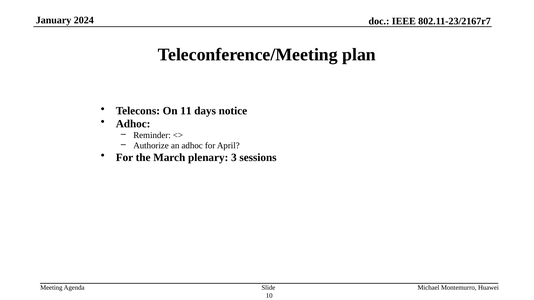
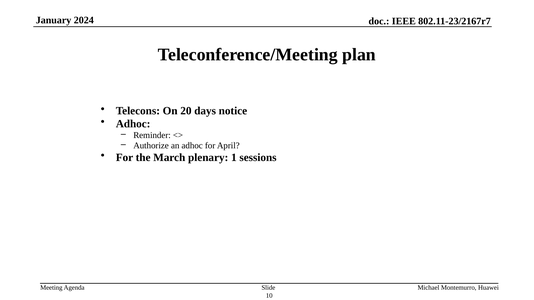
11: 11 -> 20 (186, 111)
3: 3 -> 1 (234, 158)
